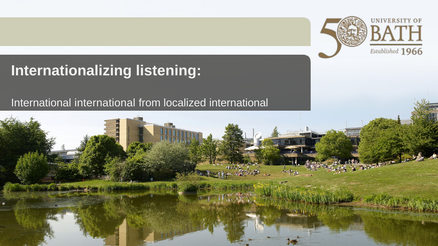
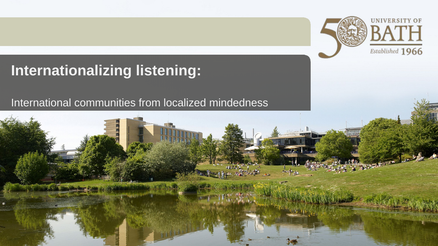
International international: international -> communities (105, 103)
localized international: international -> mindedness (239, 103)
